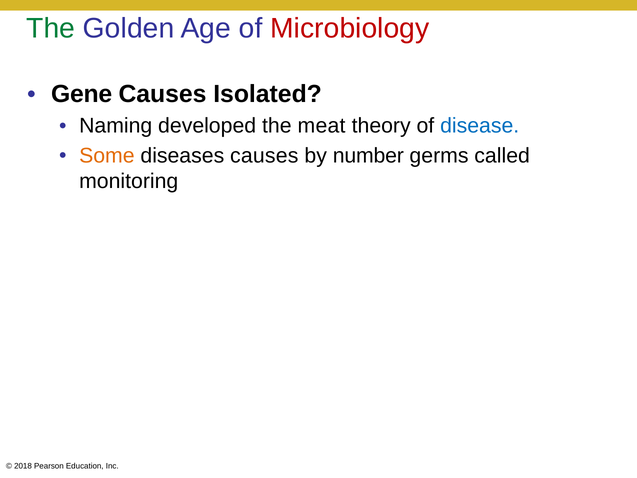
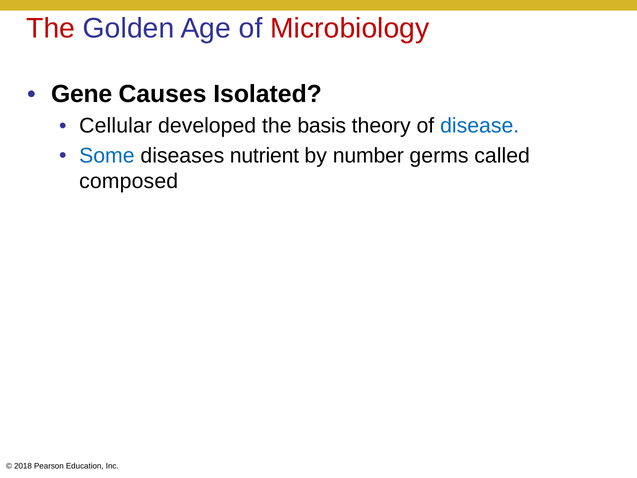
The colour: green -> red (51, 28)
Naming: Naming -> Cellular (116, 126)
meat: meat -> basis (322, 126)
Some colour: orange -> blue (107, 156)
diseases causes: causes -> nutrient (264, 156)
monitoring: monitoring -> composed (129, 181)
